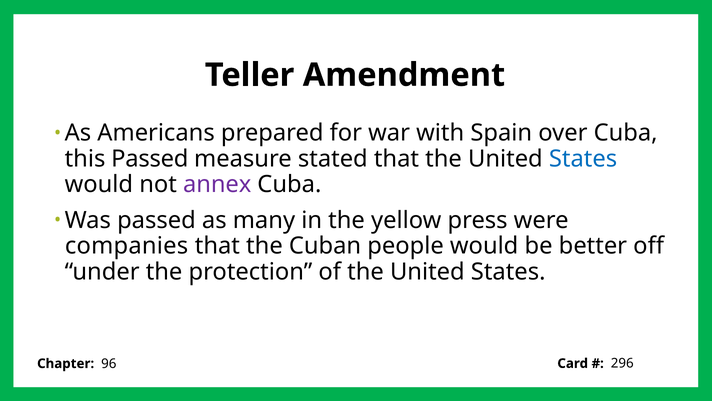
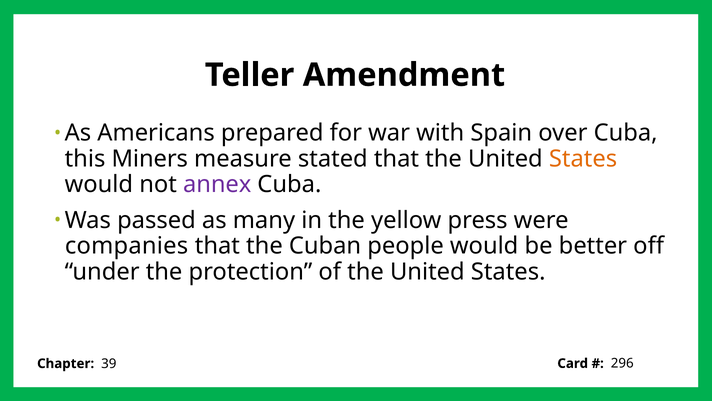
this Passed: Passed -> Miners (150, 158)
States colour: blue -> orange (583, 158)
96: 96 -> 39 (109, 363)
